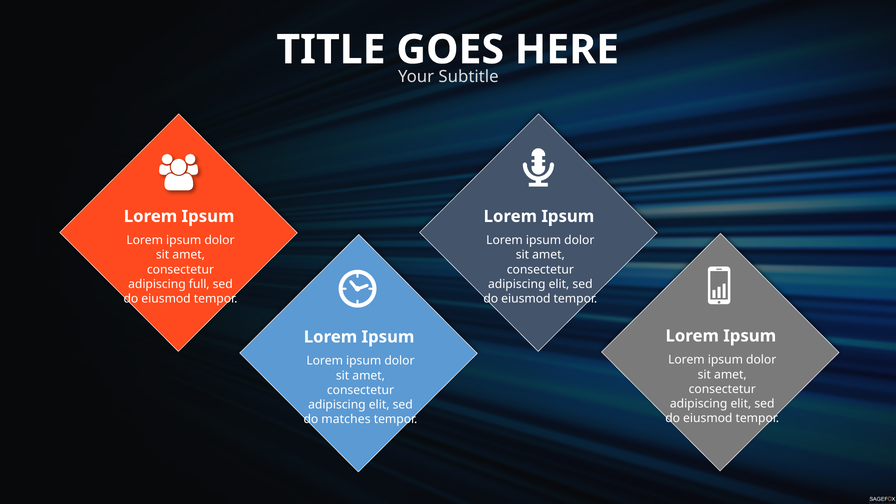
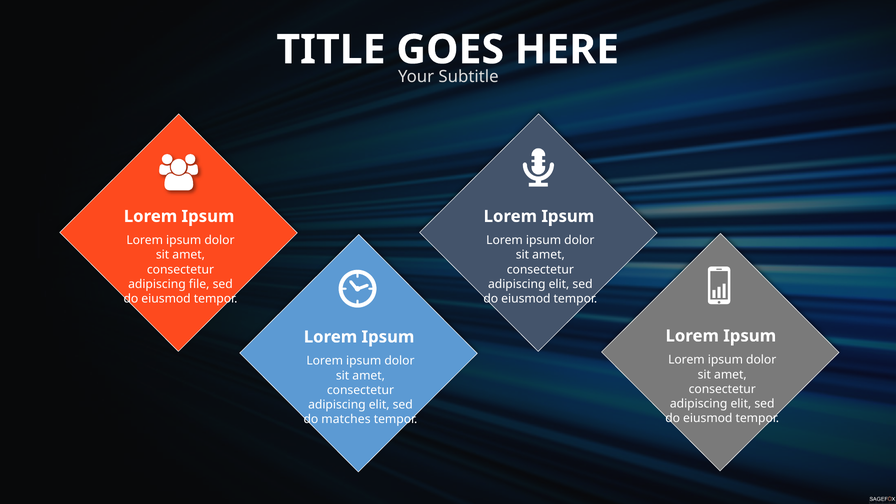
full: full -> file (199, 284)
